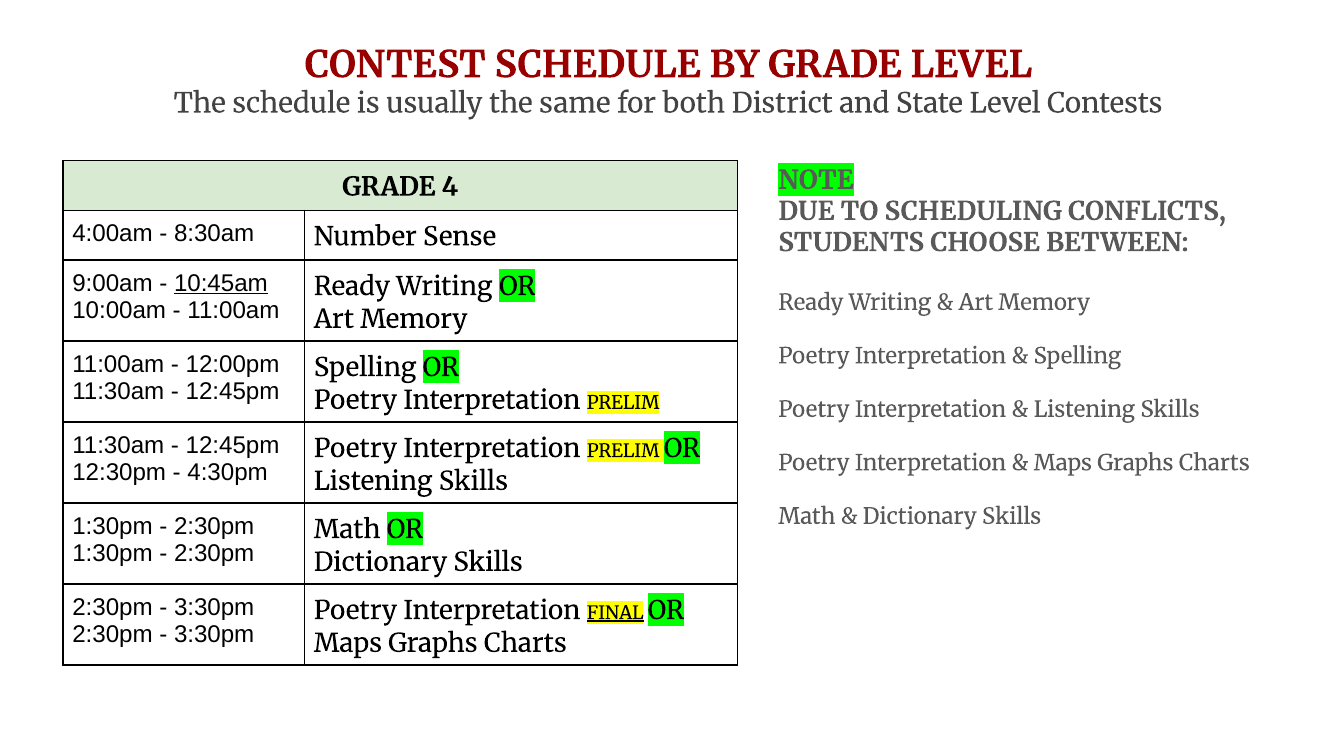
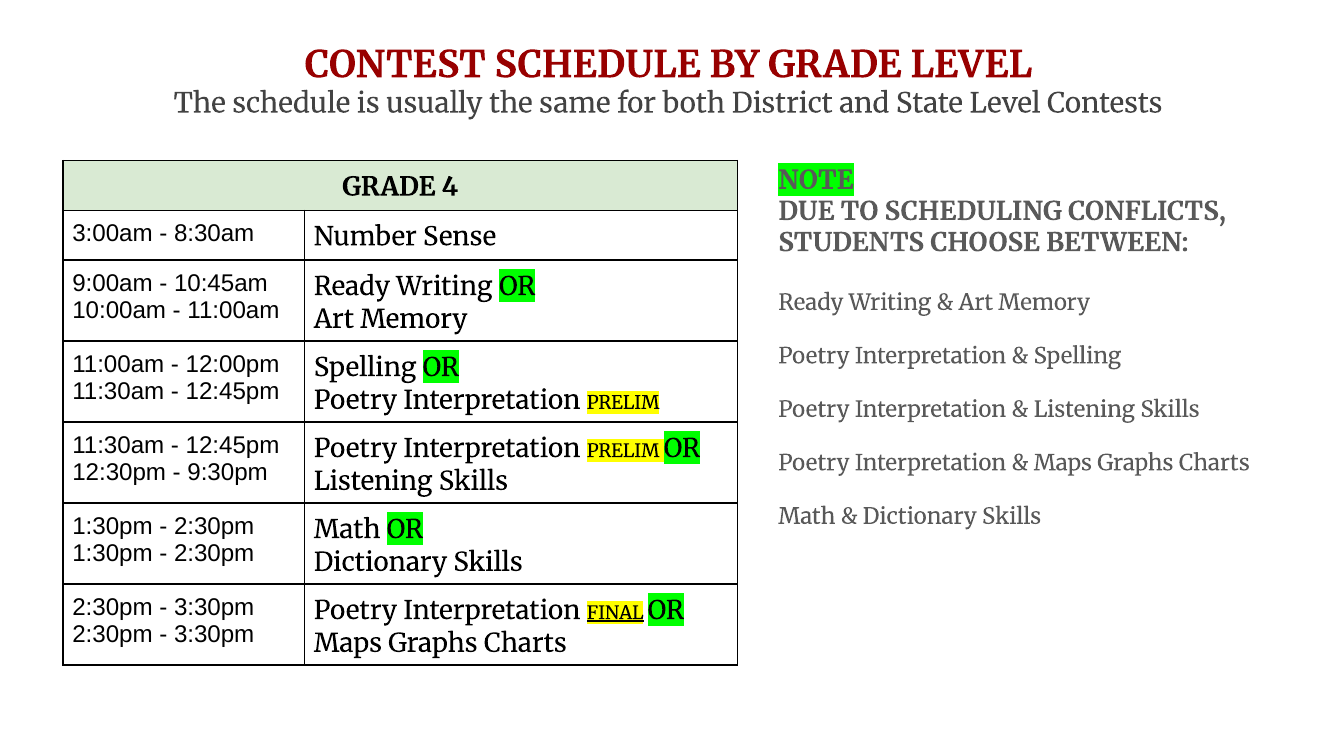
4:00am: 4:00am -> 3:00am (113, 234)
10:45am underline: present -> none (221, 283)
4:30pm: 4:30pm -> 9:30pm (228, 472)
